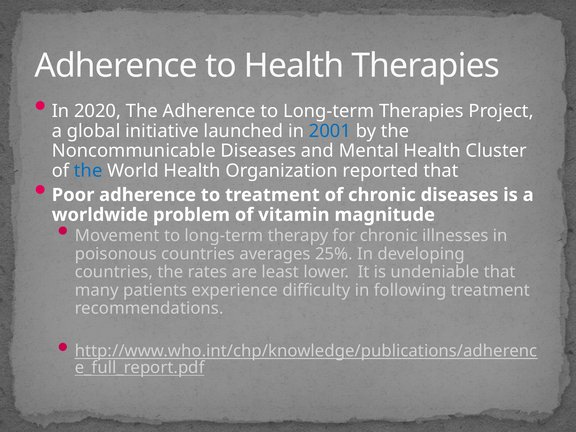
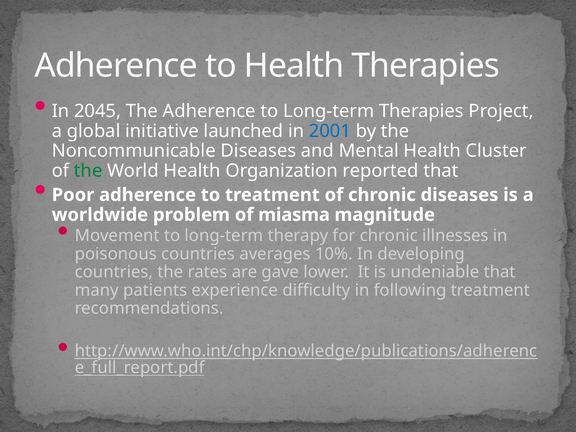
2020: 2020 -> 2045 (98, 111)
the colour: blue -> green (88, 171)
vitamin: vitamin -> miasma (294, 215)
25%: 25% -> 10% (334, 254)
least: least -> gave (280, 272)
